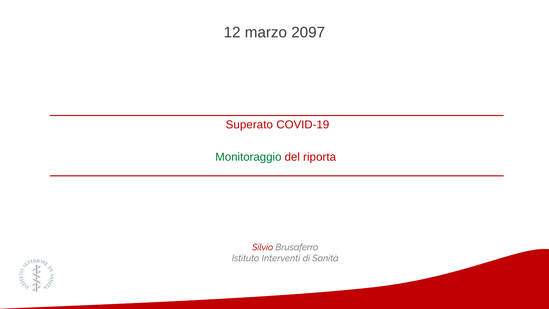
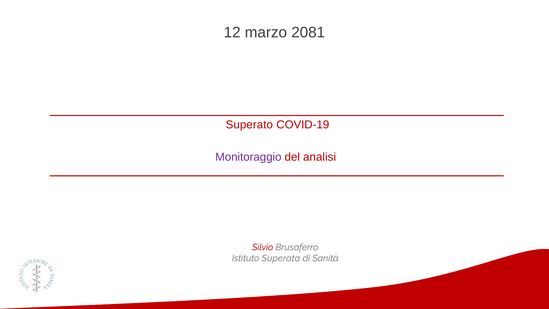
2097: 2097 -> 2081 (308, 32)
Monitoraggio colour: green -> purple (248, 157)
riporta: riporta -> analisi (320, 157)
Interventi: Interventi -> Superata (281, 258)
